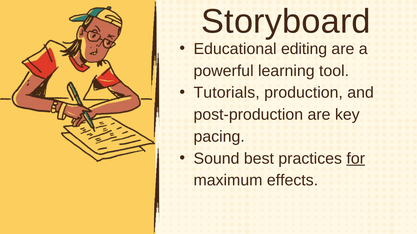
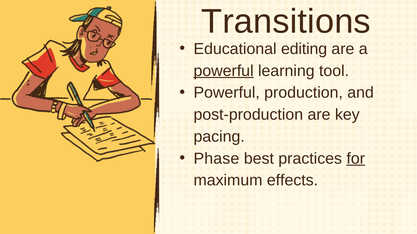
Storyboard: Storyboard -> Transitions (286, 22)
powerful underline: none -> present (224, 71)
Tutorials: Tutorials -> Powerful (227, 93)
Sound: Sound -> Phase (216, 159)
